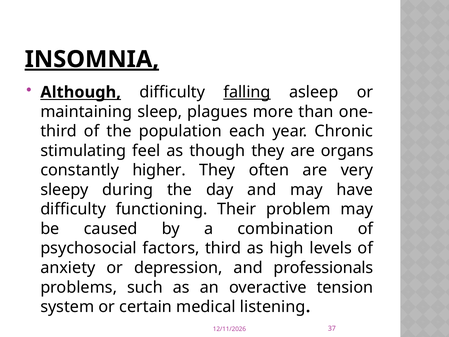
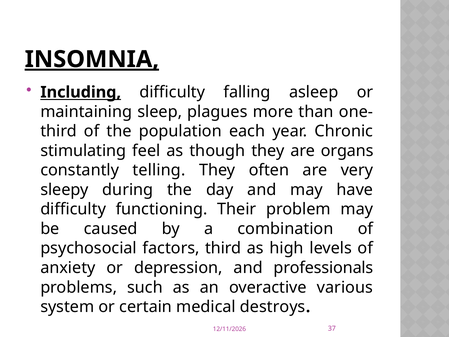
Although: Although -> Including (81, 92)
falling underline: present -> none (247, 92)
higher: higher -> telling (159, 170)
tension: tension -> various (345, 287)
listening: listening -> destroys (273, 307)
